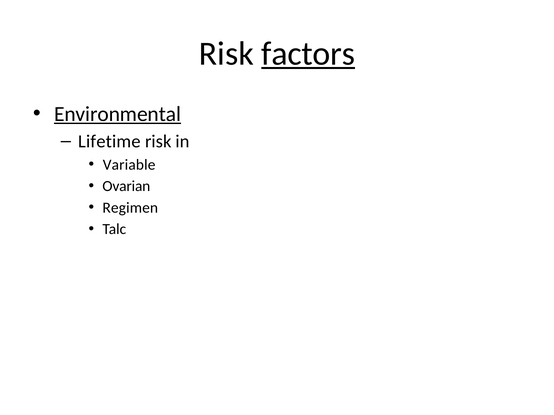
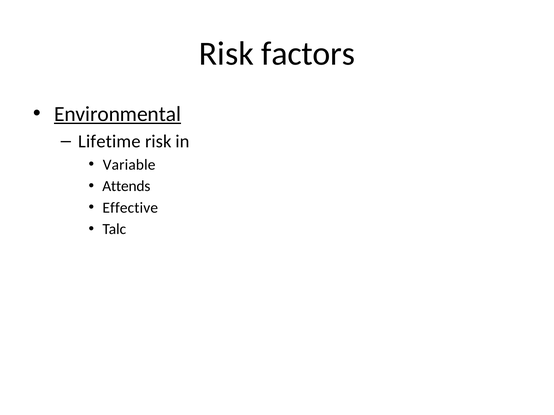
factors underline: present -> none (308, 54)
Ovarian: Ovarian -> Attends (126, 186)
Regimen: Regimen -> Effective (130, 208)
